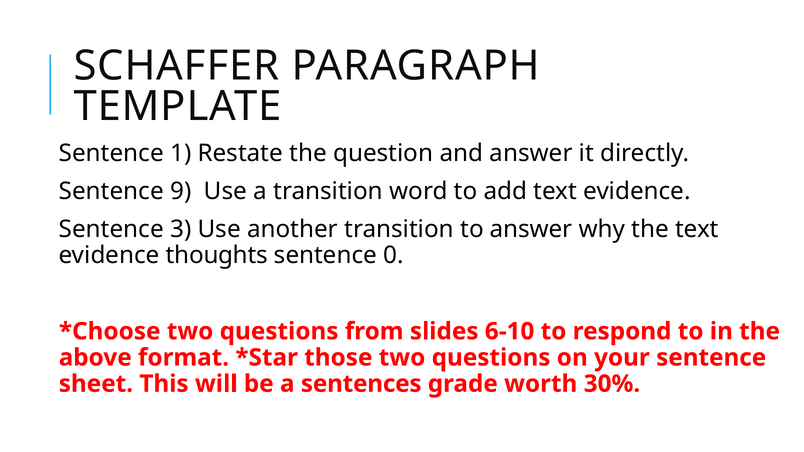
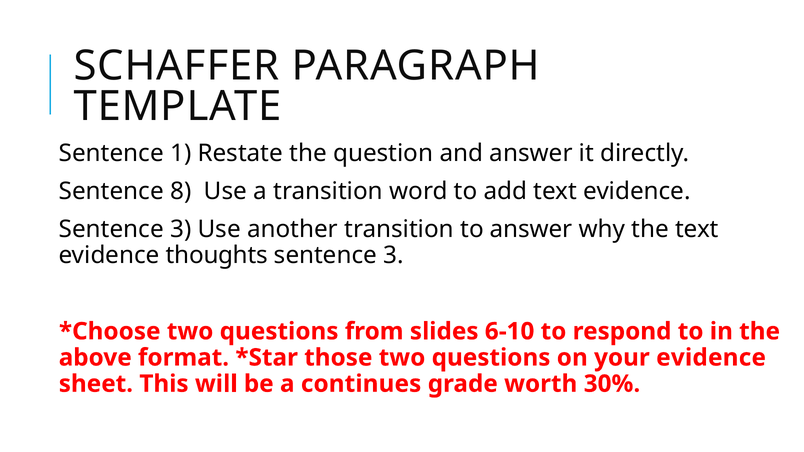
9: 9 -> 8 (181, 191)
0: 0 -> 3 (394, 256)
your sentence: sentence -> evidence (711, 358)
sentences: sentences -> continues (361, 384)
